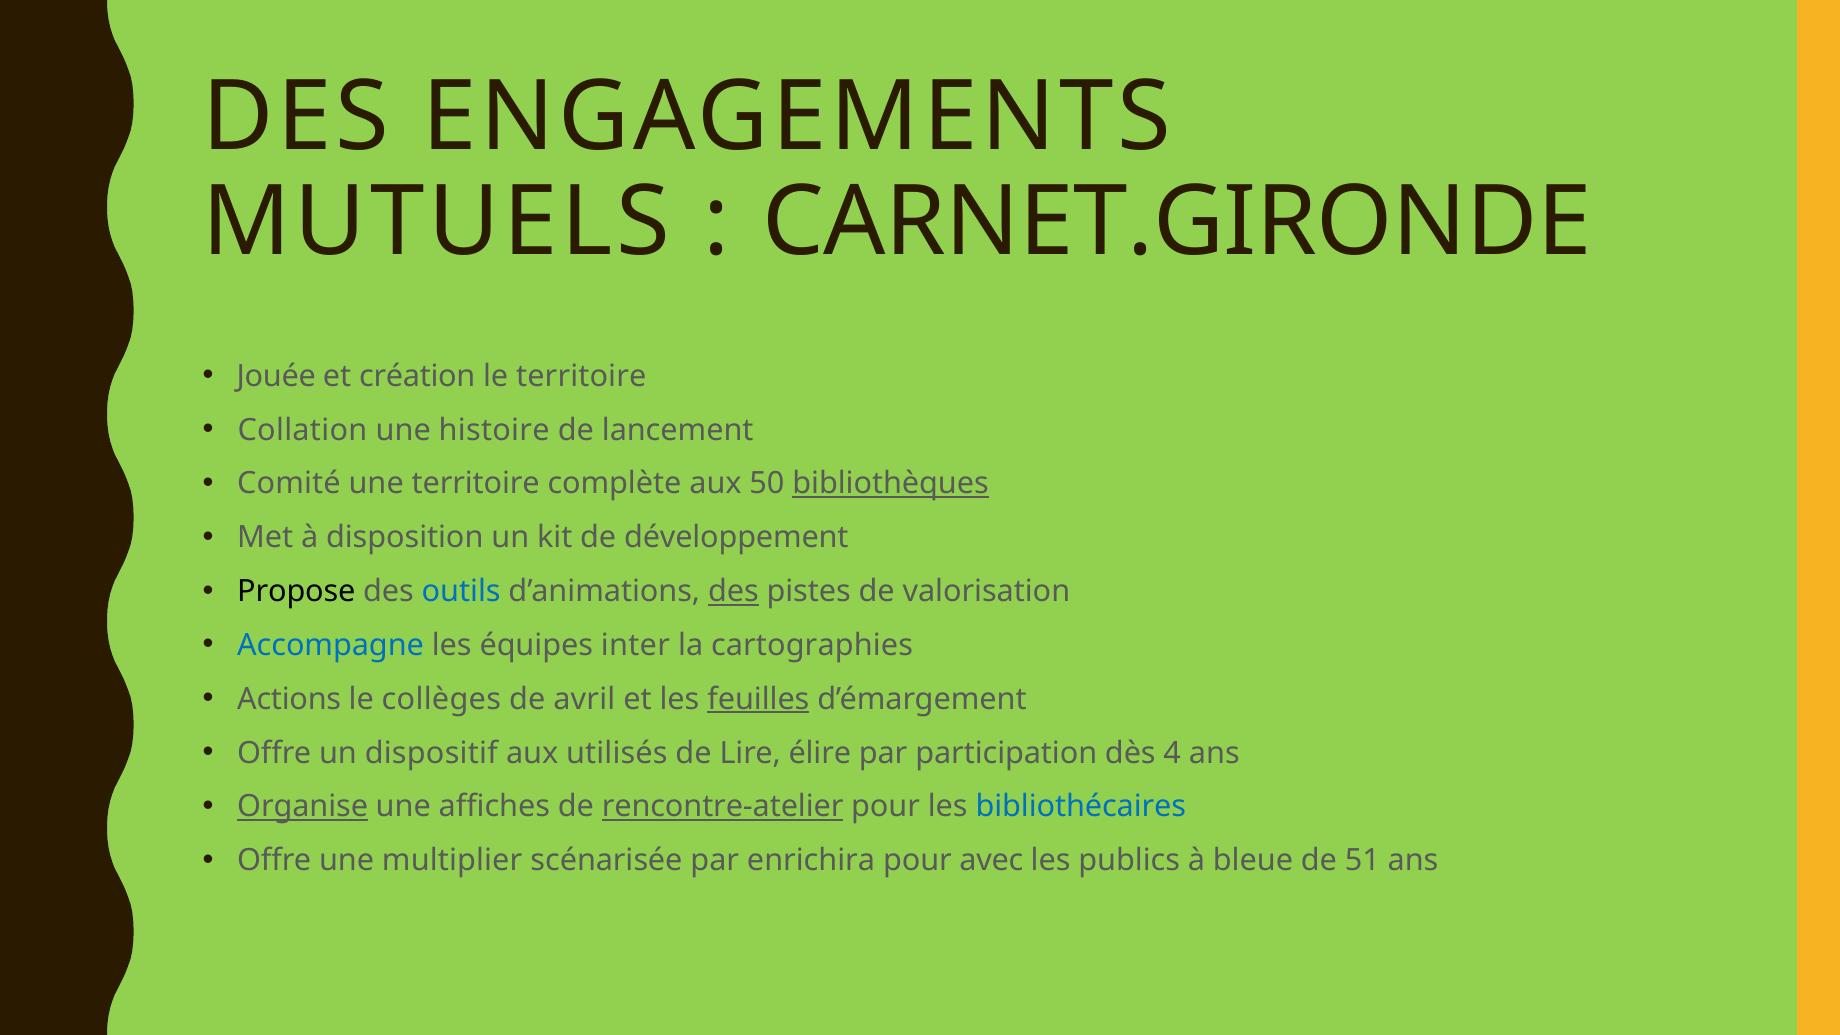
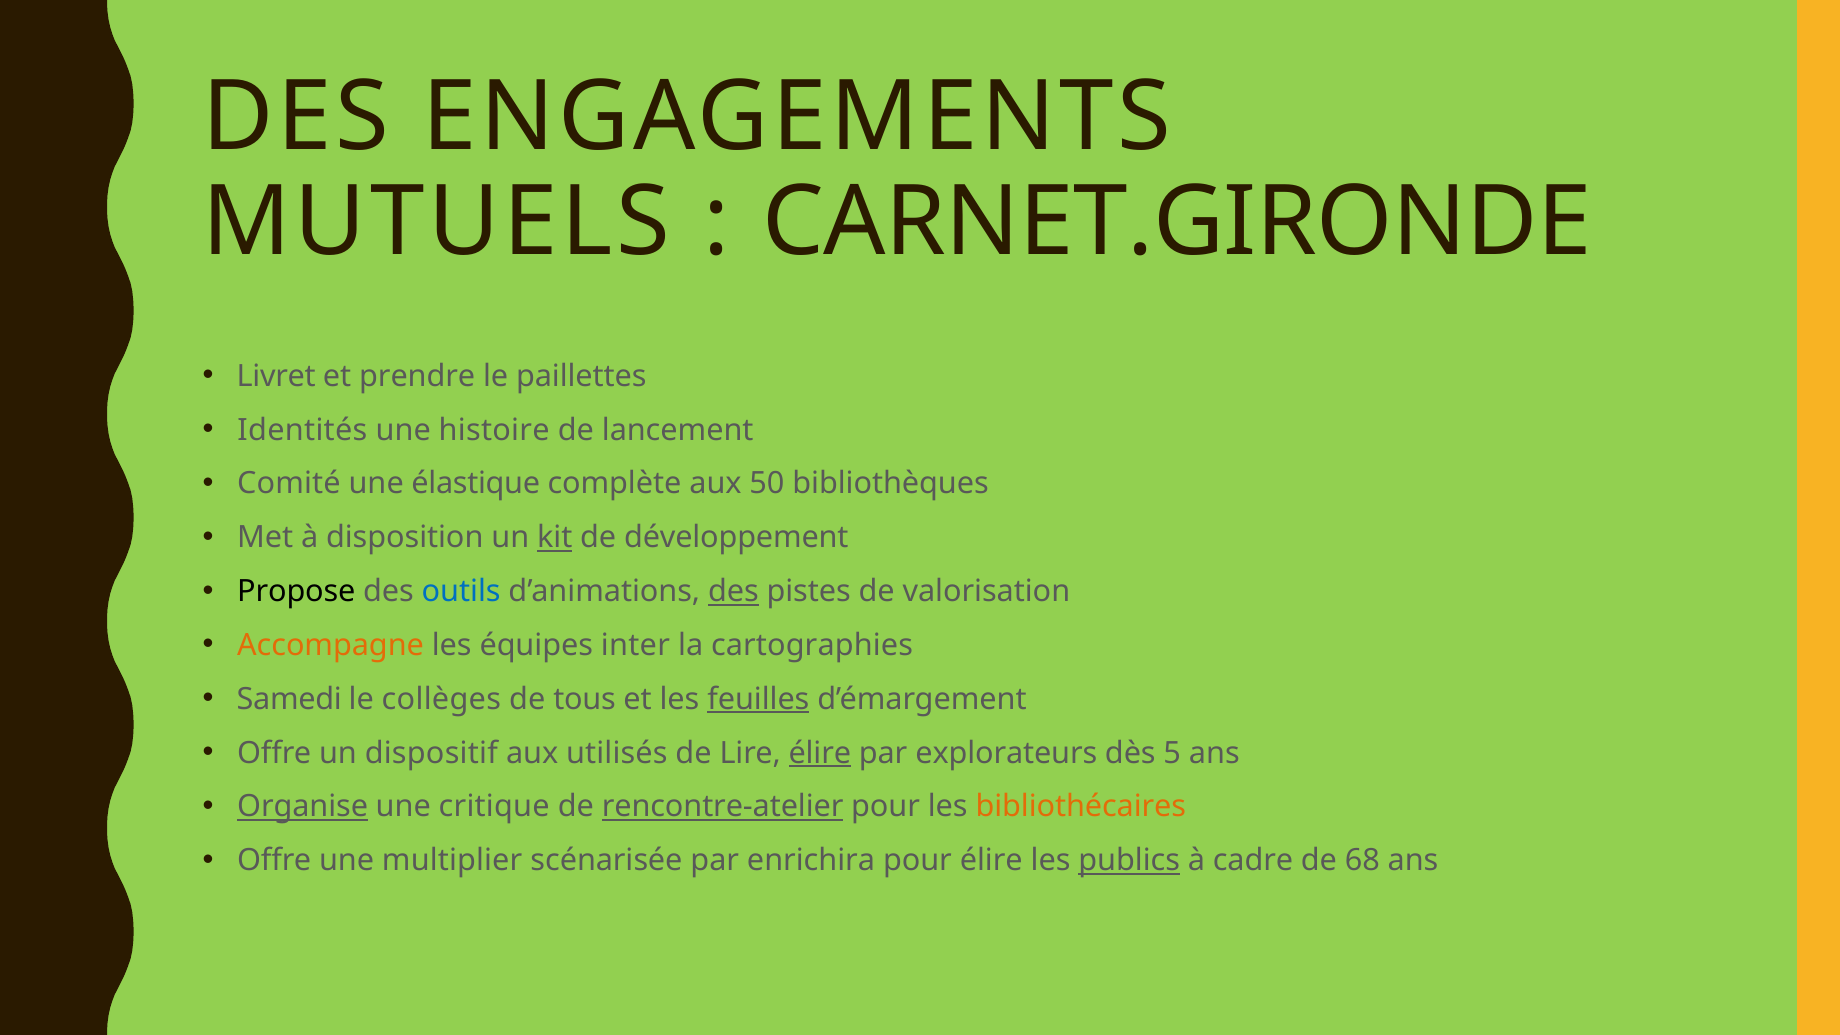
Jouée: Jouée -> Livret (276, 376)
création: création -> prendre (417, 376)
le territoire: territoire -> paillettes (581, 376)
Collation: Collation -> Identités (302, 430)
une territoire: territoire -> élastique (476, 484)
bibliothèques underline: present -> none (891, 484)
kit underline: none -> present (555, 538)
Accompagne colour: blue -> orange (331, 645)
Actions: Actions -> Samedi (289, 699)
avril: avril -> tous (585, 699)
élire underline: none -> present (820, 753)
participation: participation -> explorateurs (1006, 753)
4: 4 -> 5 (1172, 753)
affiches: affiches -> critique (494, 807)
bibliothécaires colour: blue -> orange (1081, 807)
pour avec: avec -> élire (991, 861)
publics underline: none -> present (1129, 861)
bleue: bleue -> cadre (1253, 861)
51: 51 -> 68 (1362, 861)
